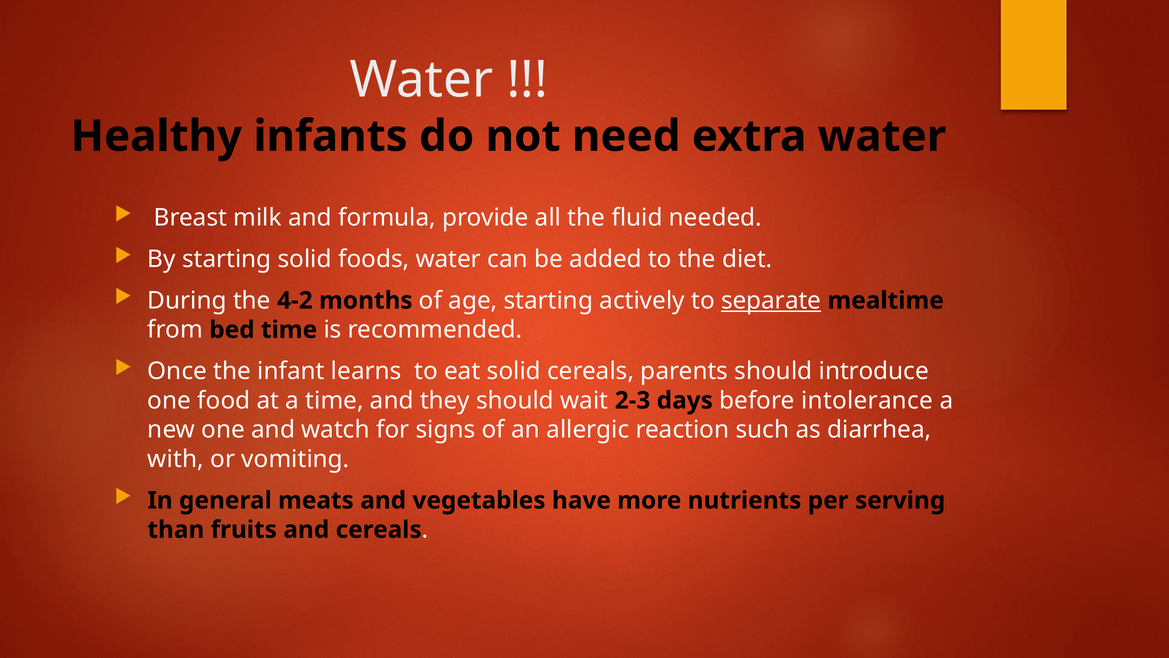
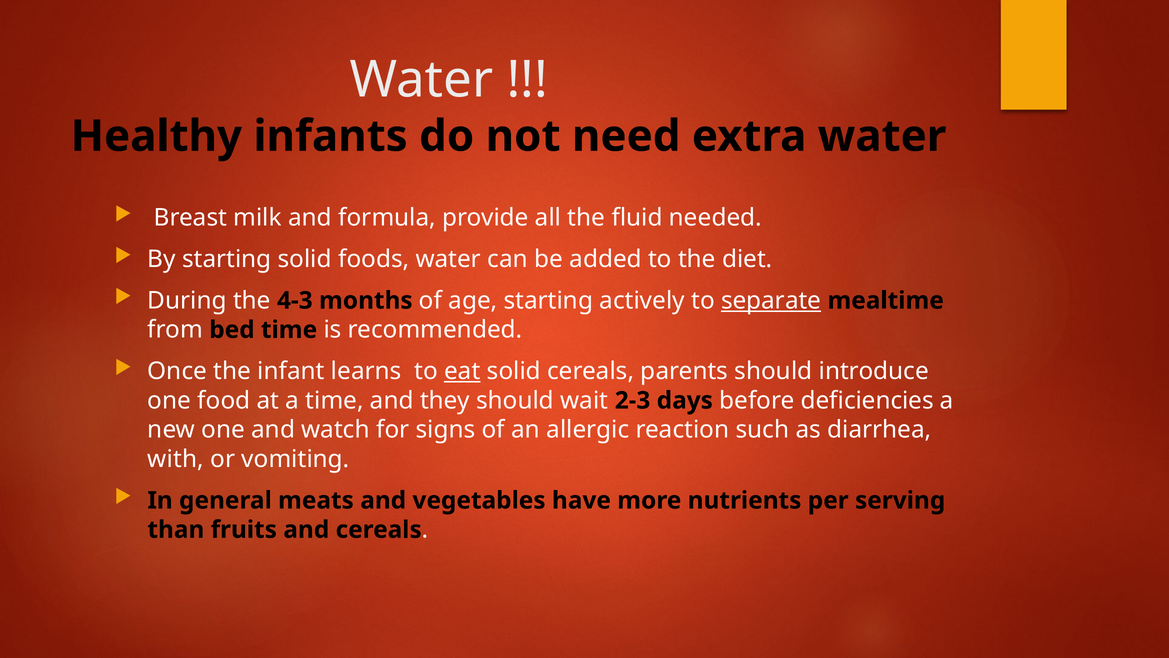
4-2: 4-2 -> 4-3 (295, 300)
eat underline: none -> present (462, 371)
intolerance: intolerance -> deficiencies (867, 400)
